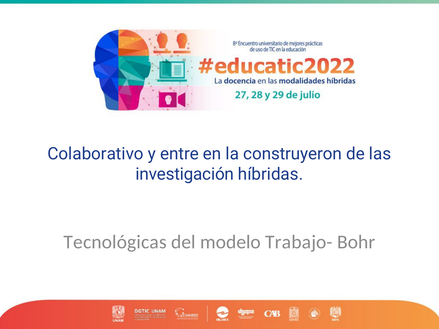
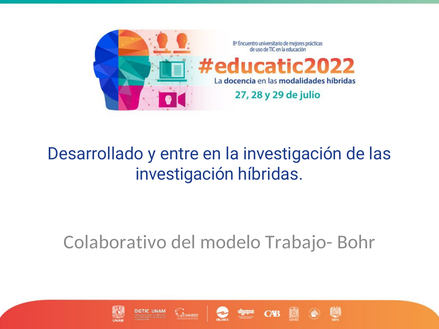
Colaborativo: Colaborativo -> Desarrollado (96, 154)
la construyeron: construyeron -> investigación (293, 154)
Tecnológicas: Tecnológicas -> Colaborativo (115, 242)
